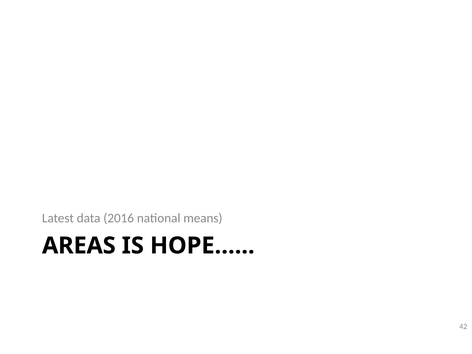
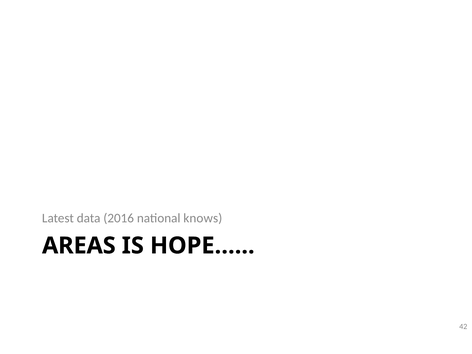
means: means -> knows (203, 218)
